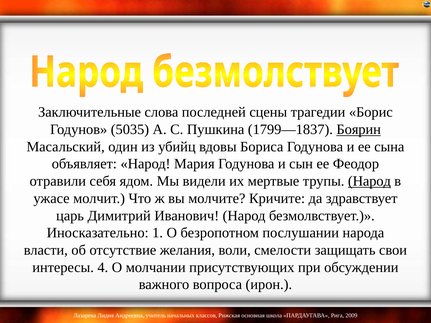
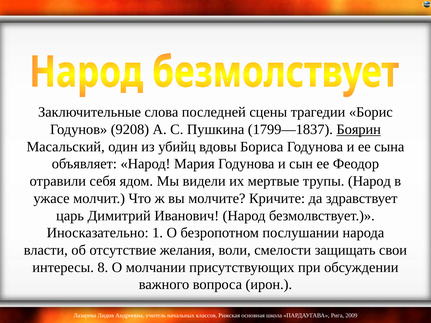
5035: 5035 -> 9208 (130, 130)
Народ underline: present -> none (369, 181)
4: 4 -> 8 (103, 267)
